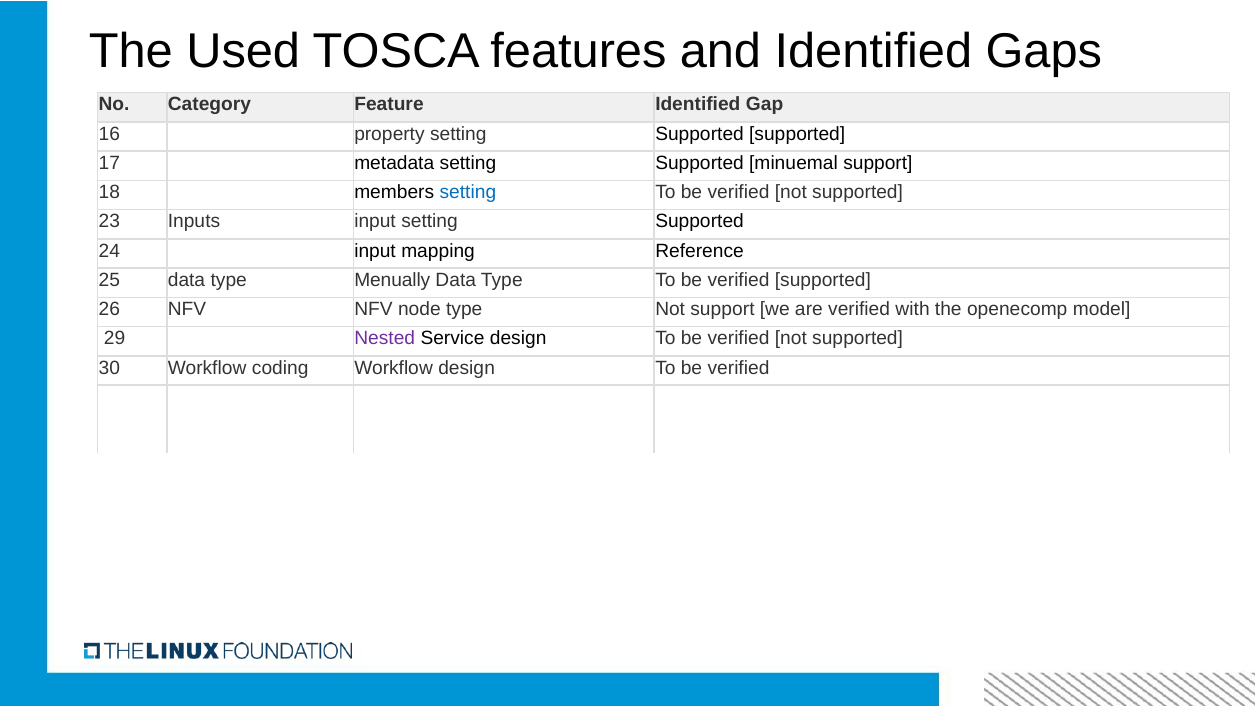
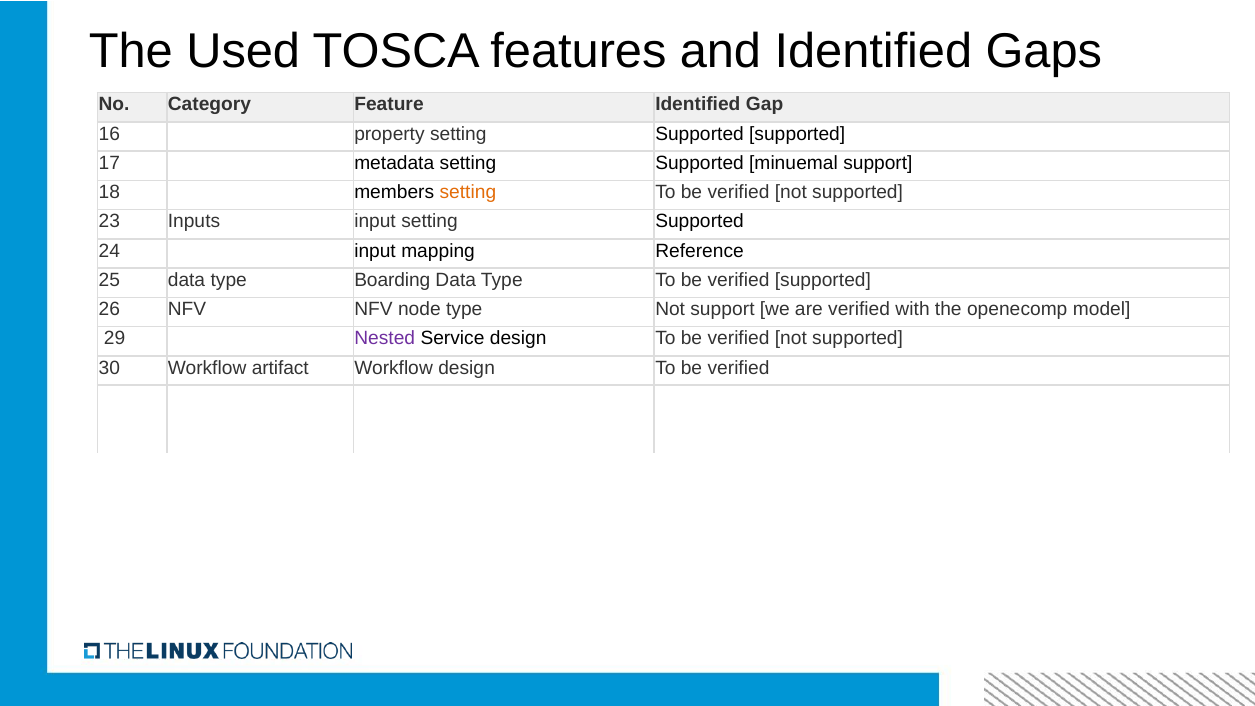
setting colour: blue -> orange (468, 192)
Menually: Menually -> Boarding (392, 280)
coding: coding -> artifact (280, 368)
